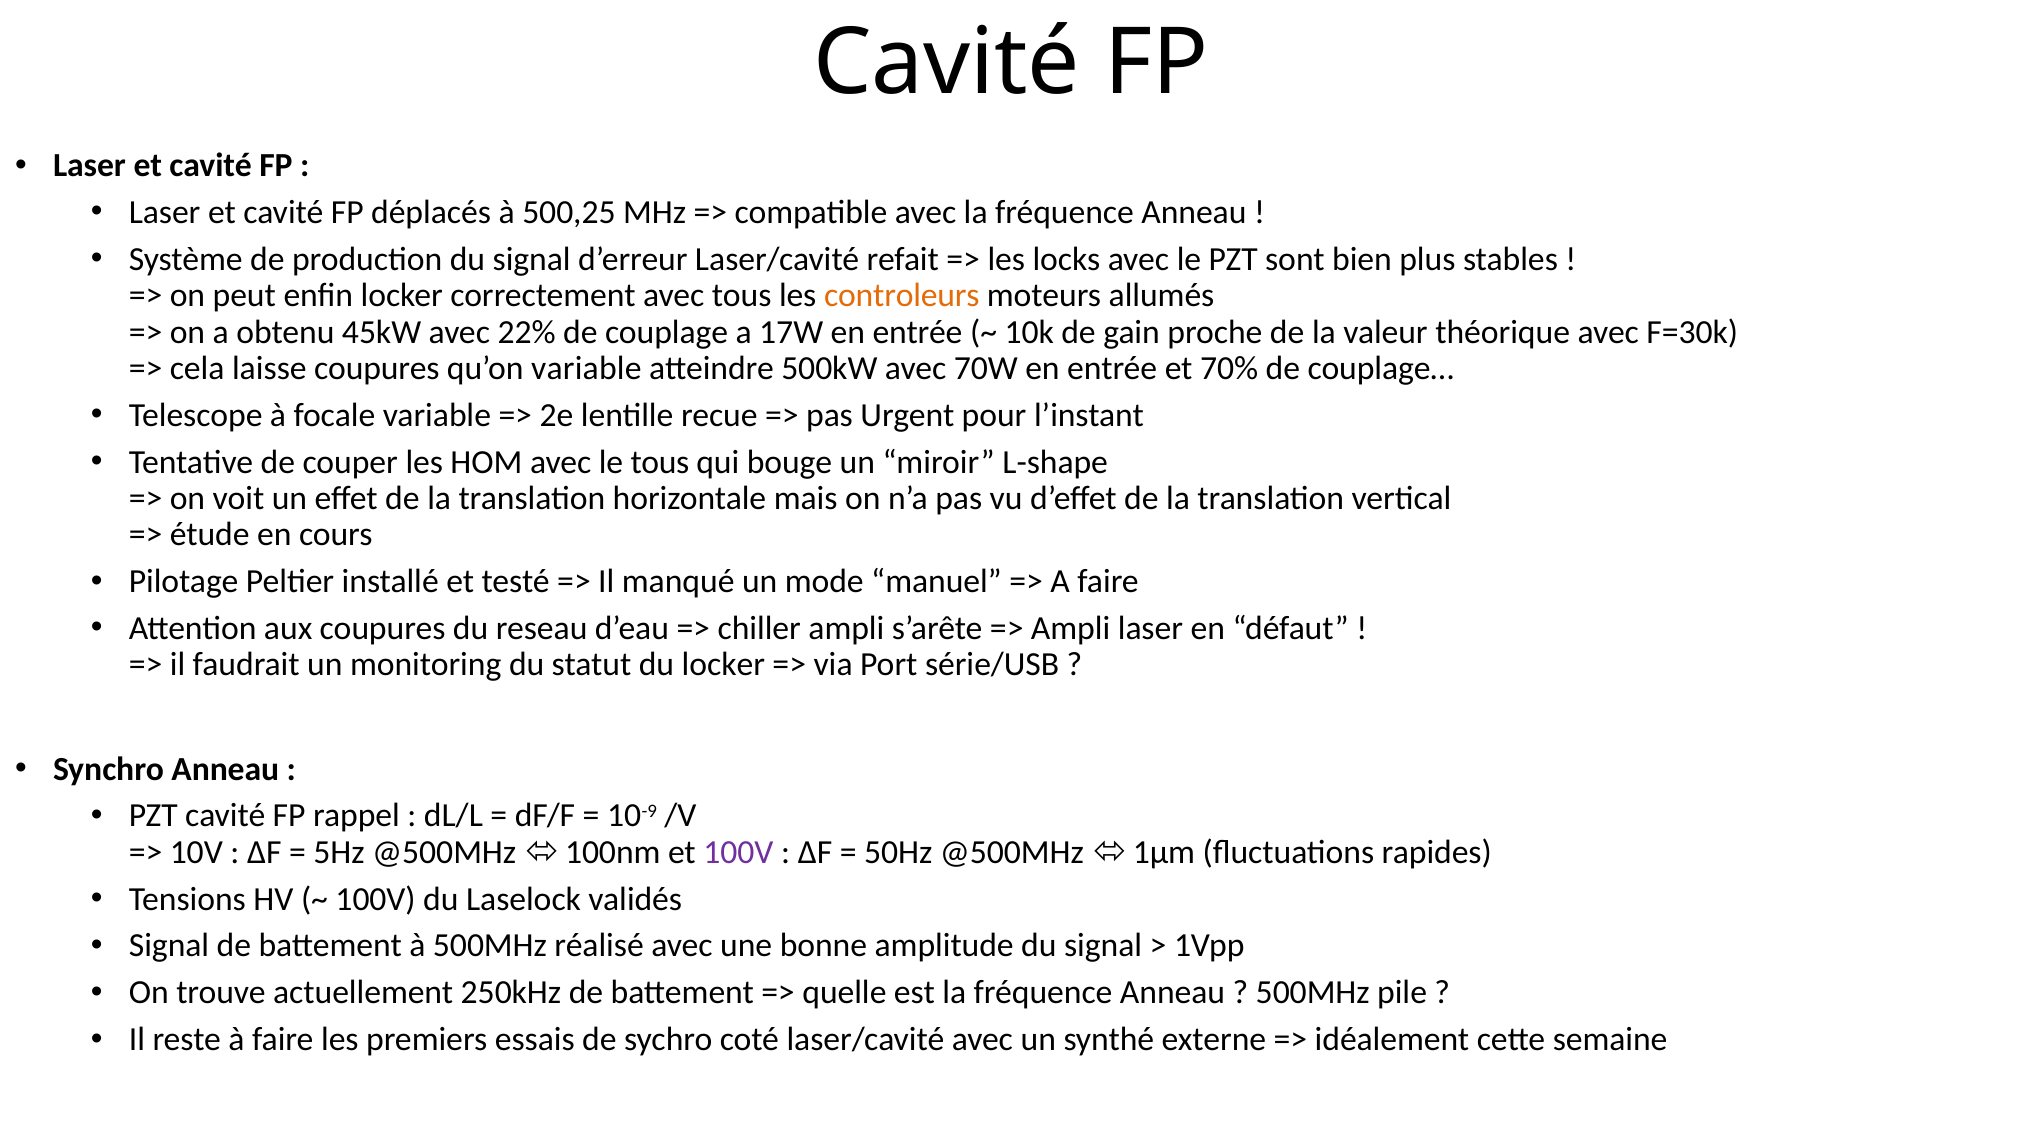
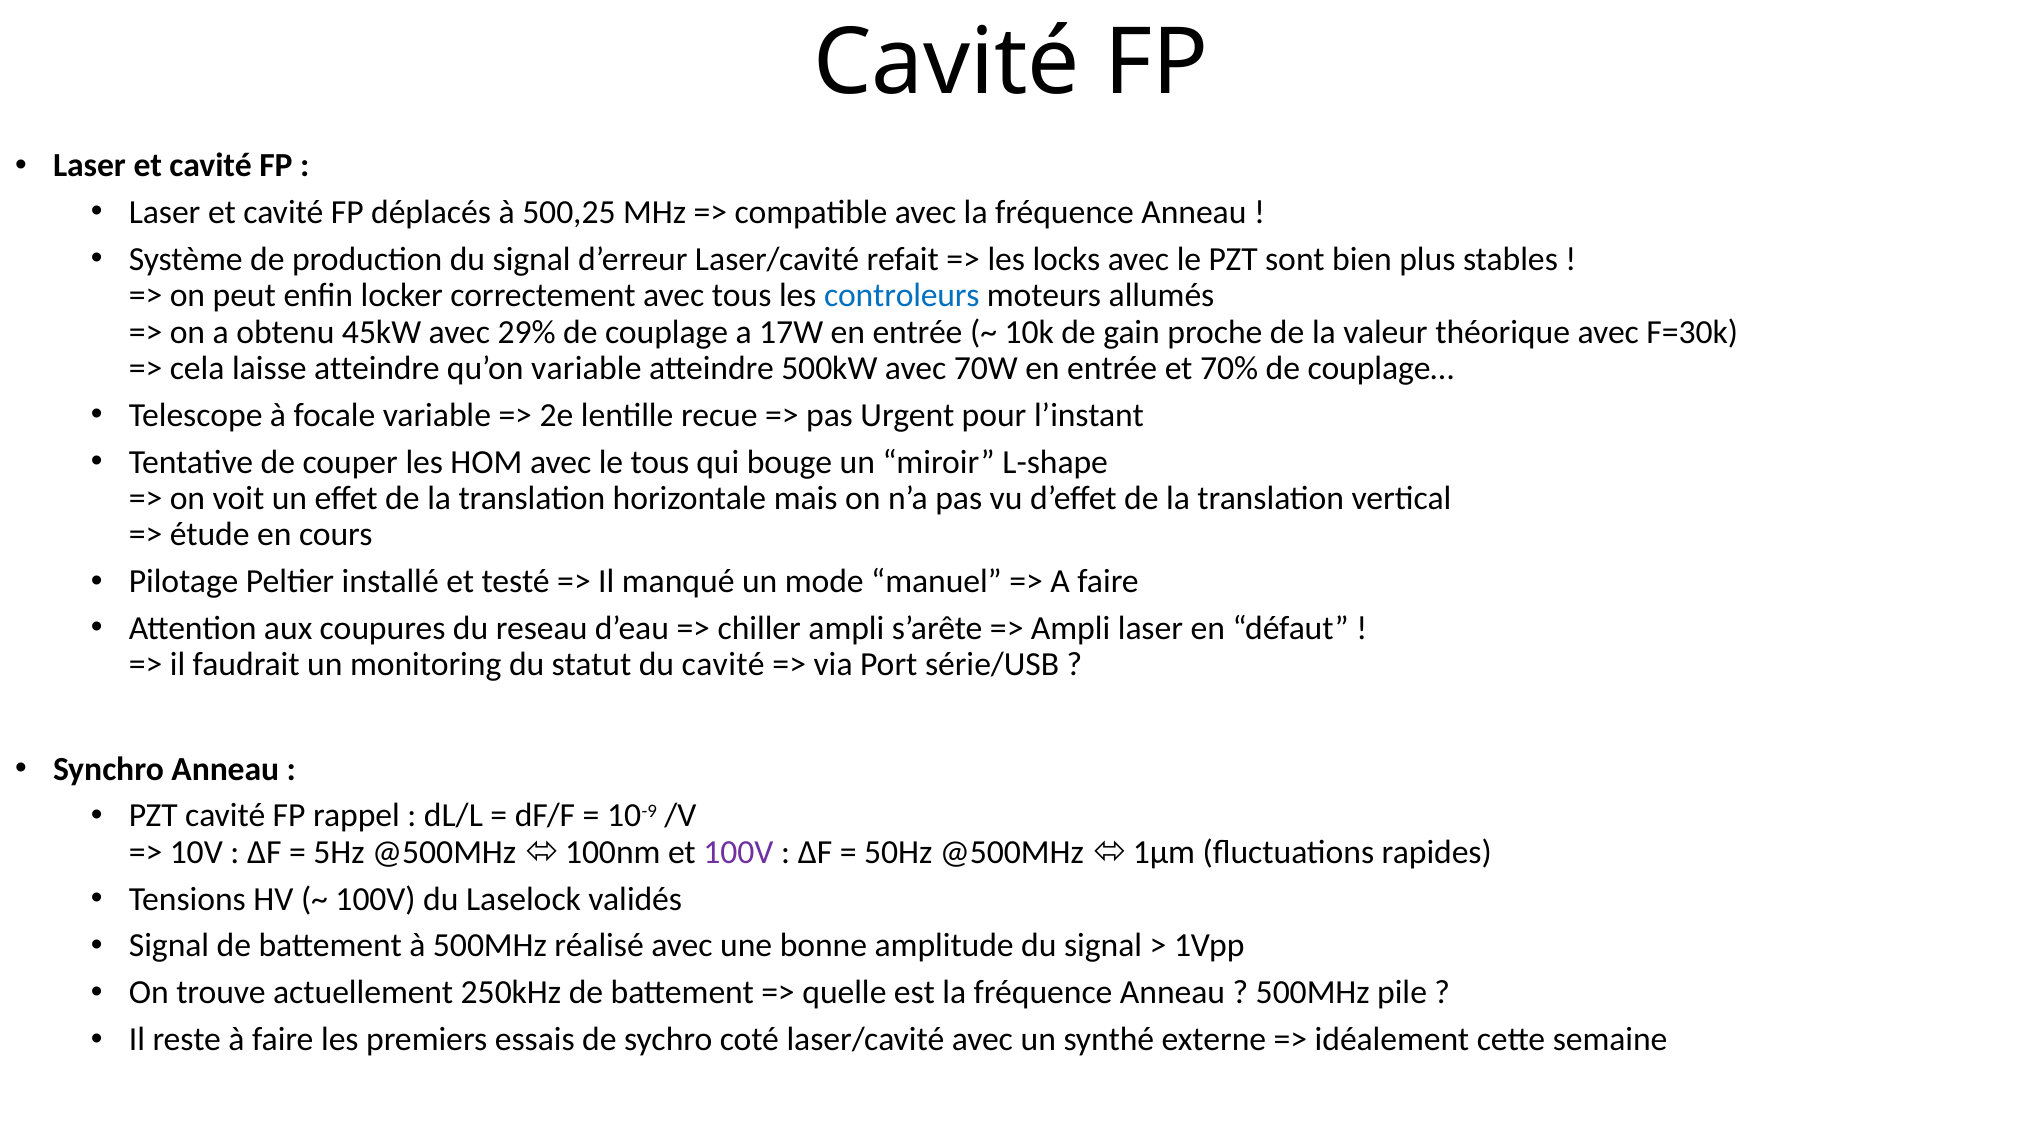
controleurs colour: orange -> blue (902, 296)
22%: 22% -> 29% (527, 332)
laisse coupures: coupures -> atteindre (377, 368)
du locker: locker -> cavité (723, 665)
